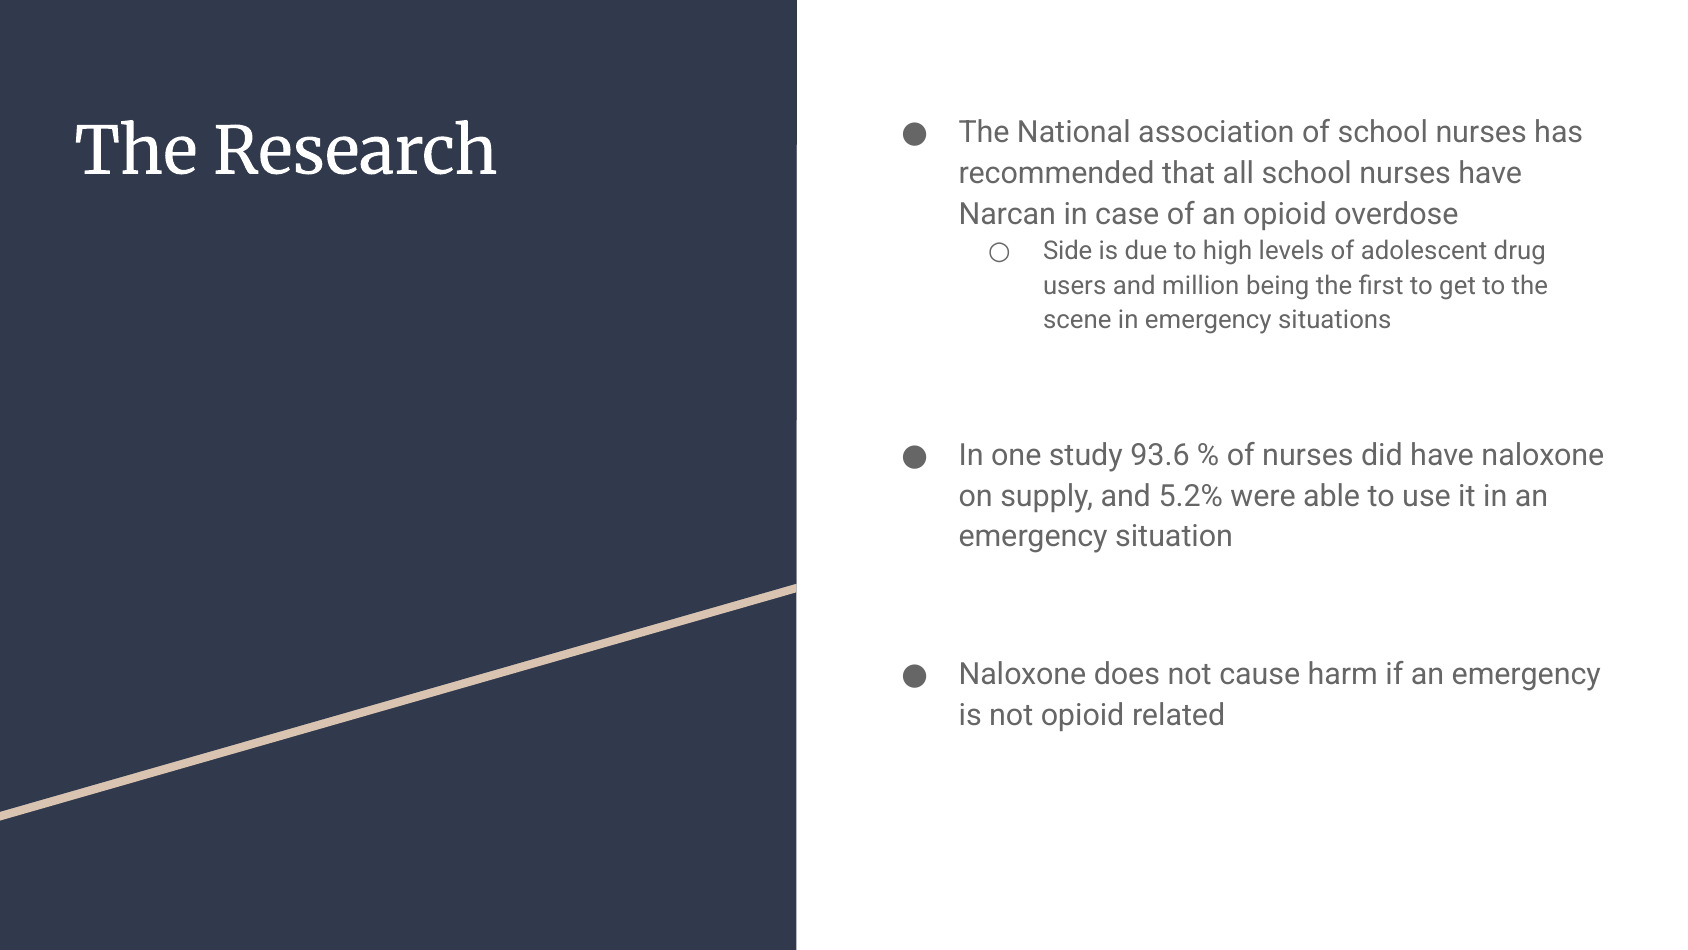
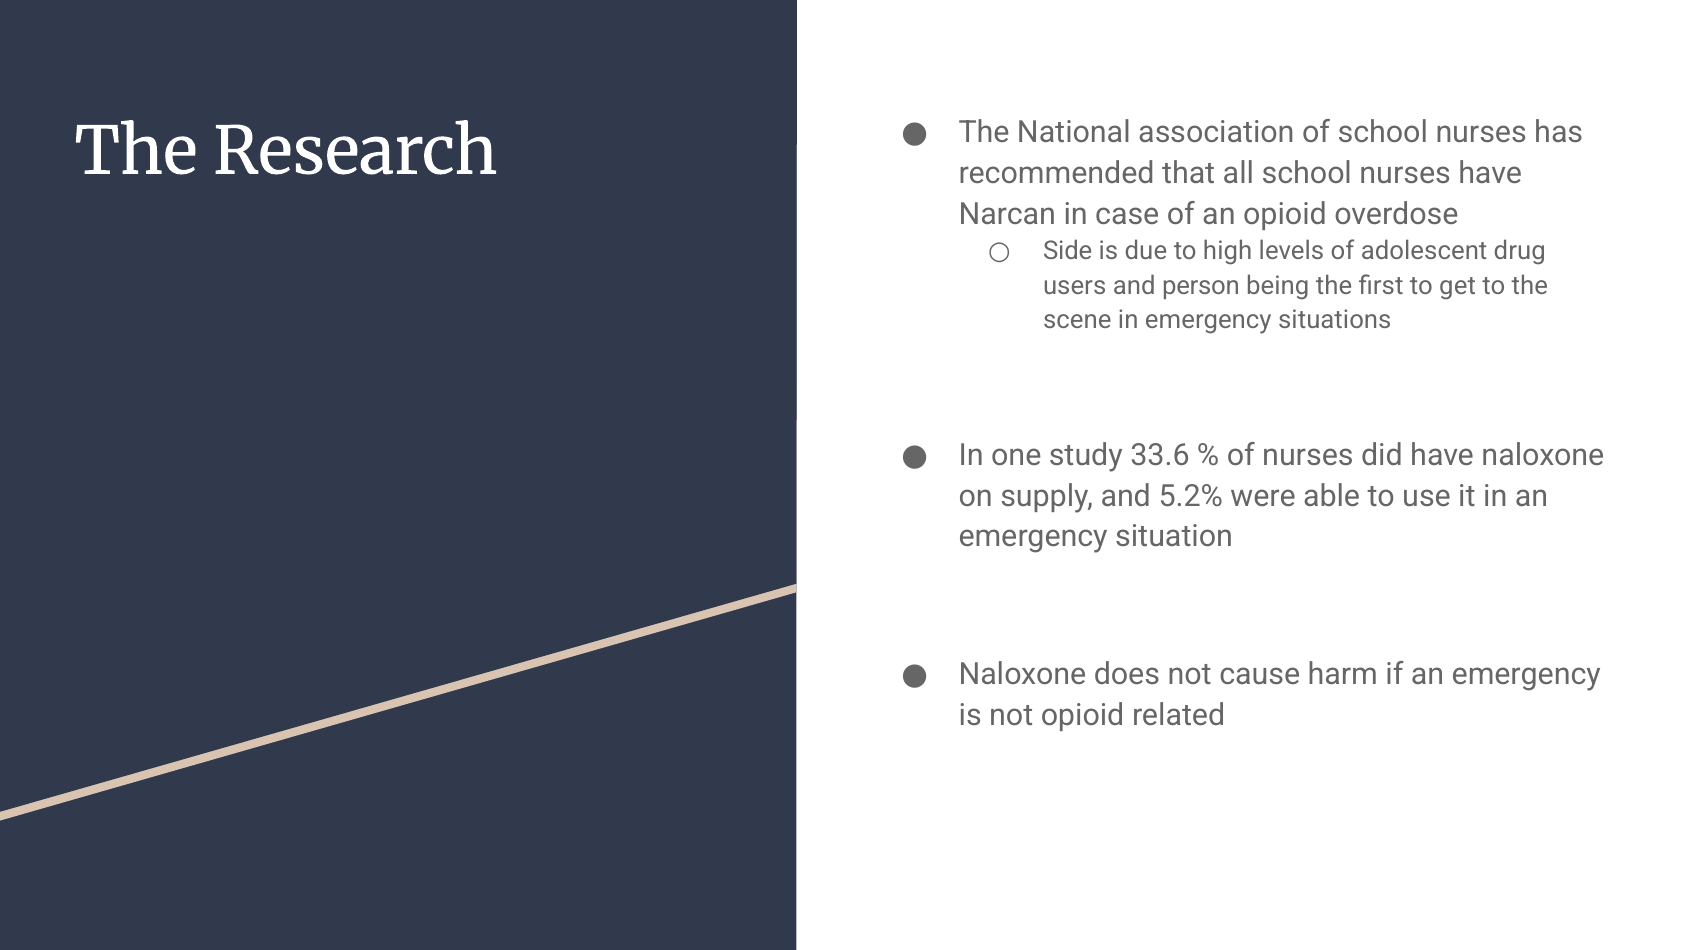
million: million -> person (1201, 286)
93.6: 93.6 -> 33.6 (1160, 455)
